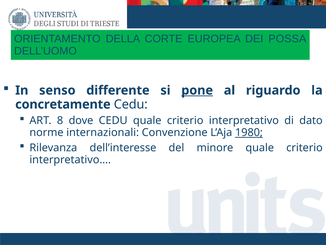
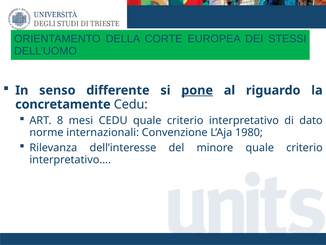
POSSA: POSSA -> STESSI (287, 39)
dove: dove -> mesi (81, 120)
1980 underline: present -> none (249, 132)
